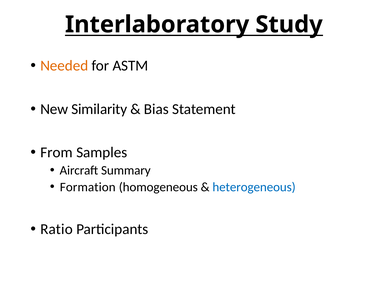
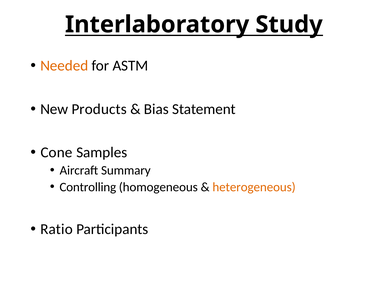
Similarity: Similarity -> Products (99, 109)
From: From -> Cone (56, 153)
Formation: Formation -> Controlling (88, 187)
heterogeneous colour: blue -> orange (254, 187)
